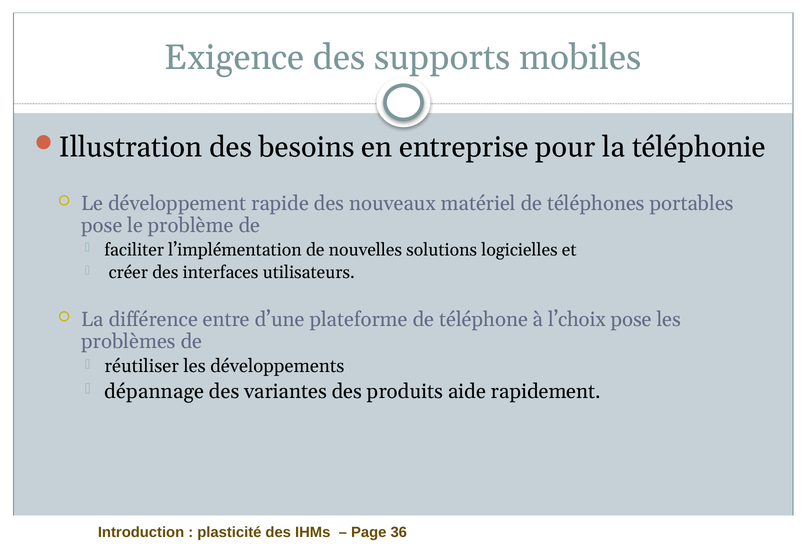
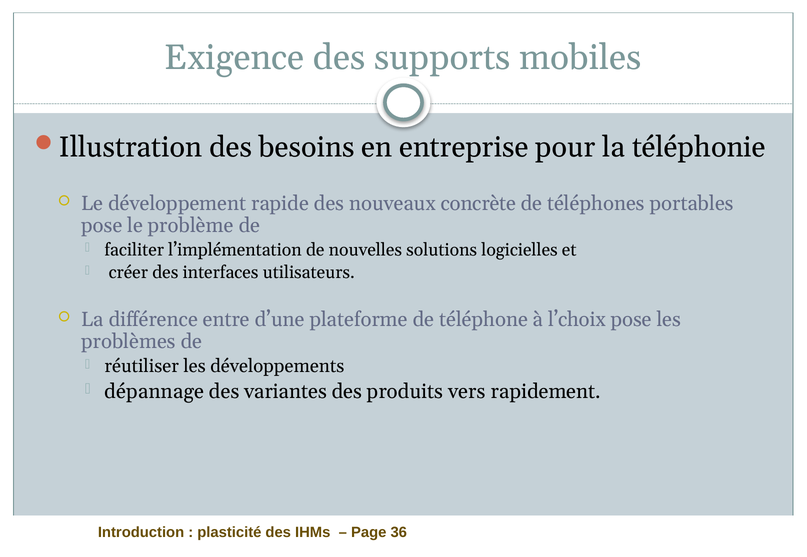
matériel: matériel -> concrète (478, 203)
aide: aide -> vers (467, 391)
